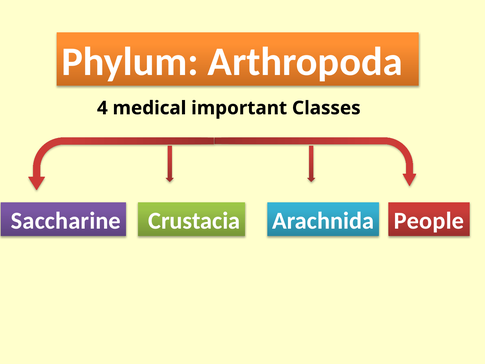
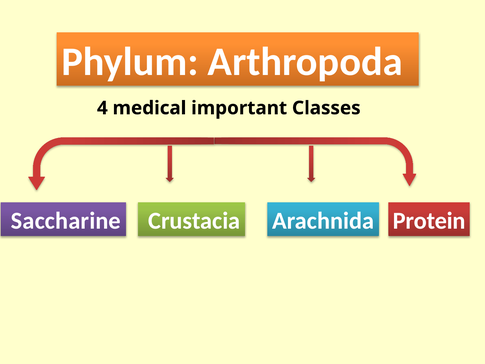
People: People -> Protein (429, 221)
